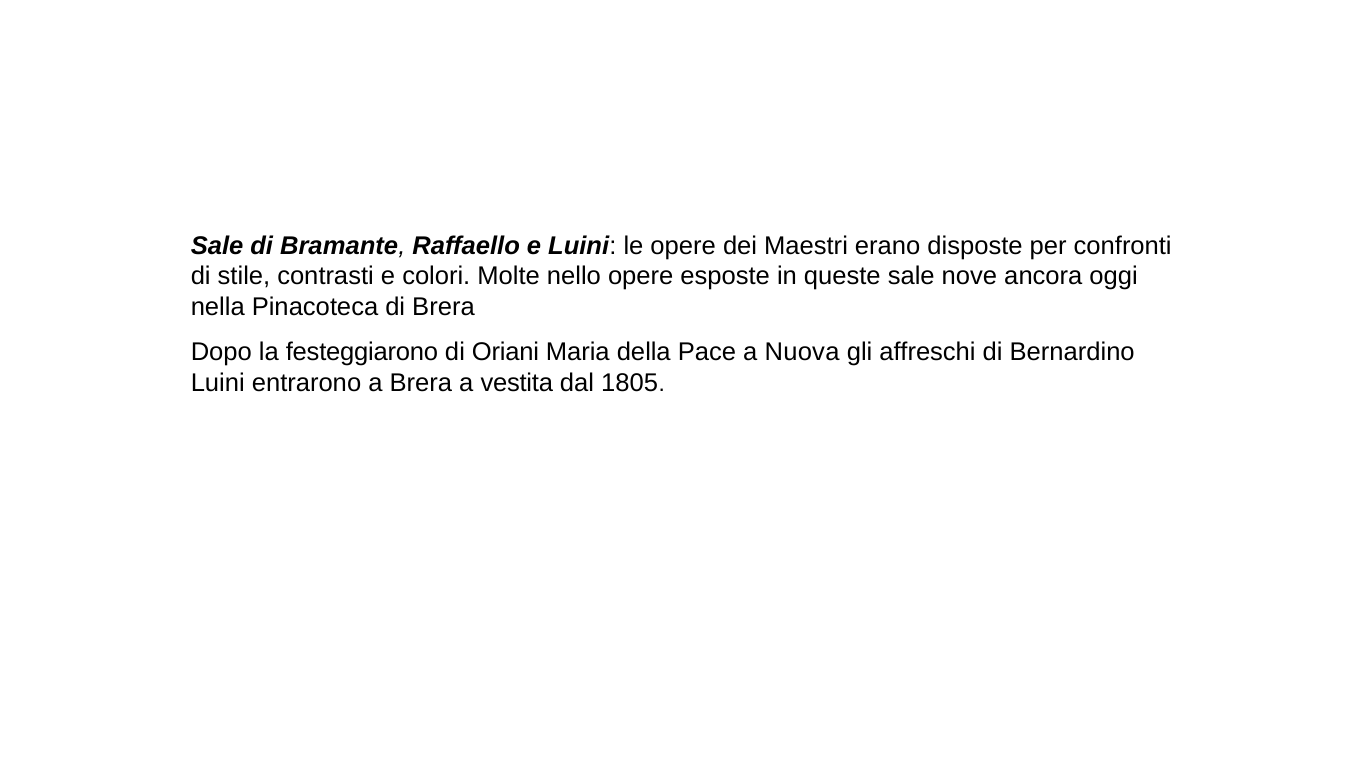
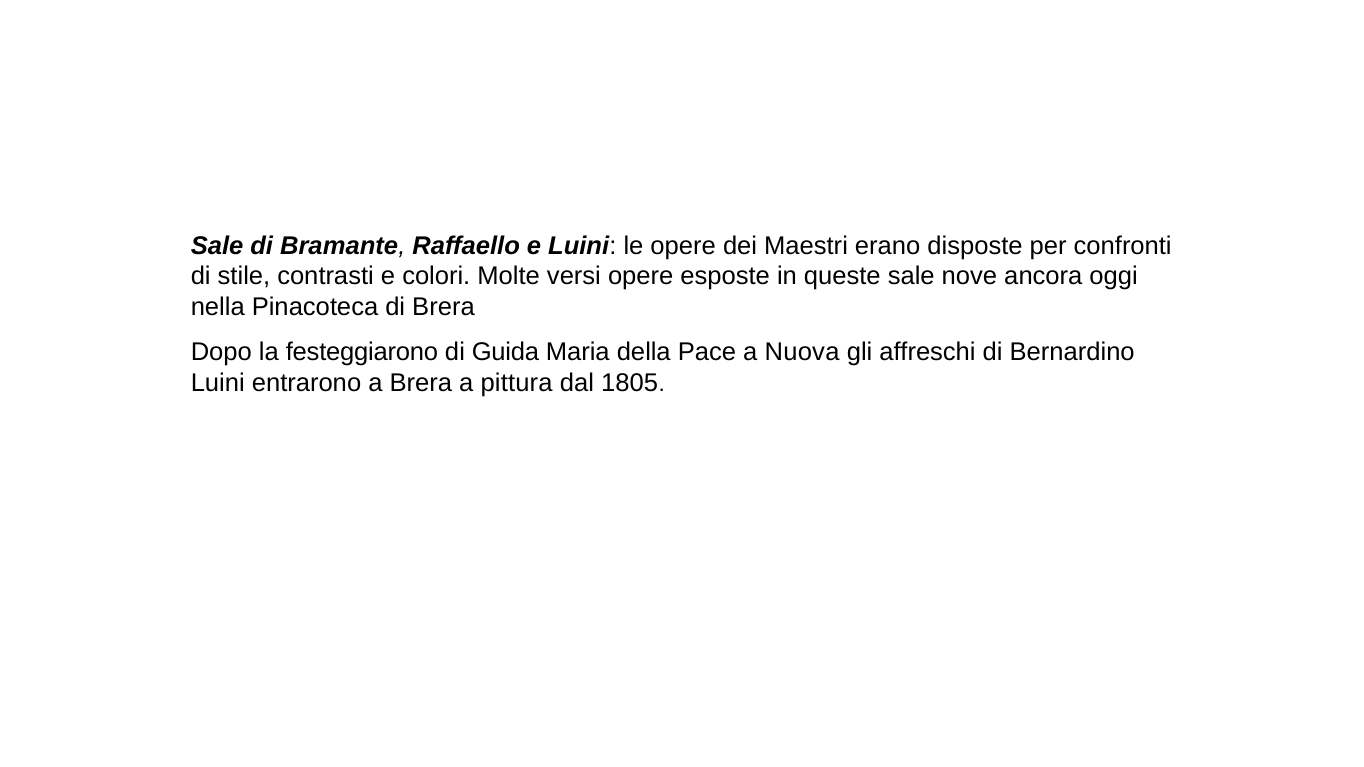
nello: nello -> versi (574, 276)
Oriani: Oriani -> Guida (505, 352)
vestita: vestita -> pittura (517, 383)
